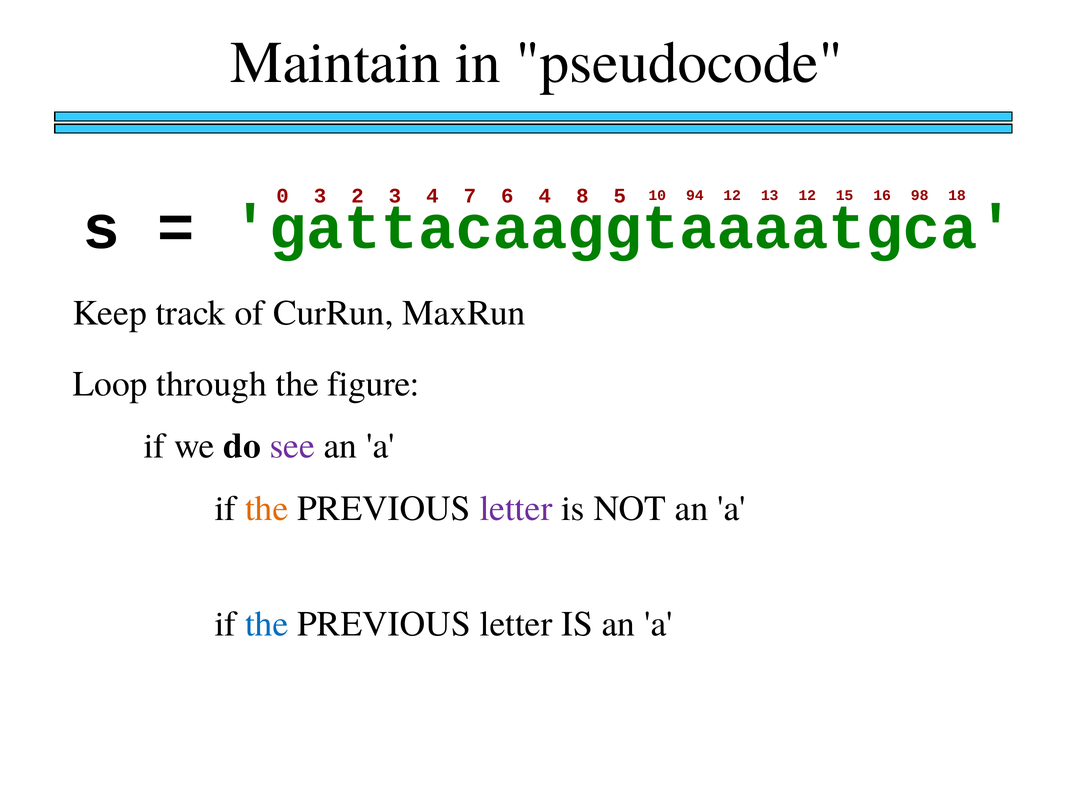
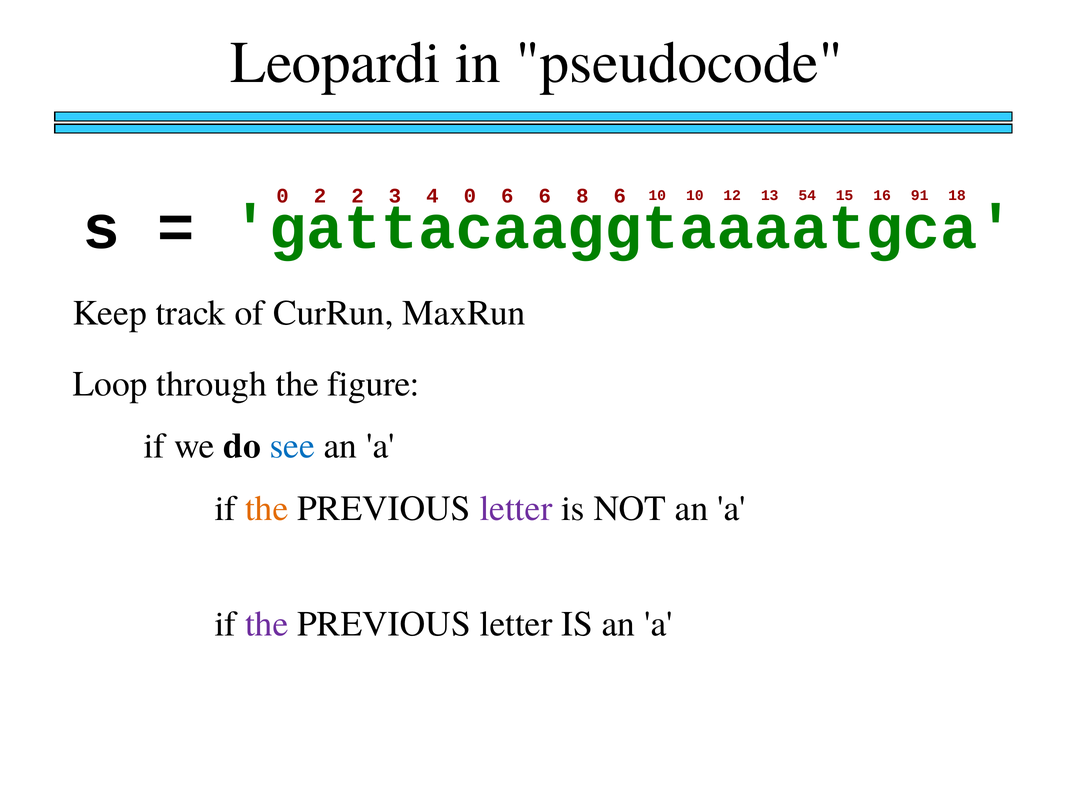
Maintain: Maintain -> Leopardi (336, 63)
0 3: 3 -> 2 (320, 196)
4 7: 7 -> 0 (470, 196)
6 4: 4 -> 6 (545, 196)
8 5: 5 -> 6 (620, 196)
10 94: 94 -> 10 (695, 195)
13 12: 12 -> 54 (807, 195)
98: 98 -> 91 (920, 195)
see colour: purple -> blue (292, 446)
the colour: blue -> purple (267, 624)
